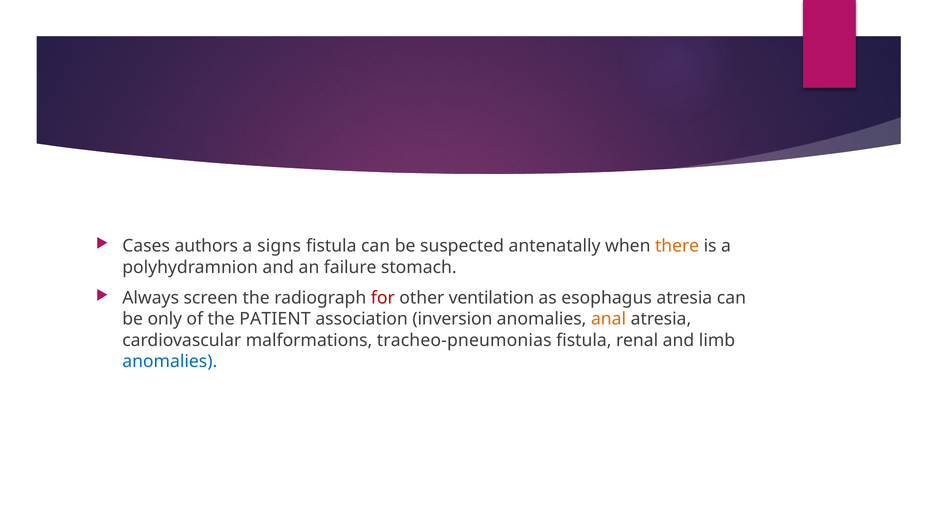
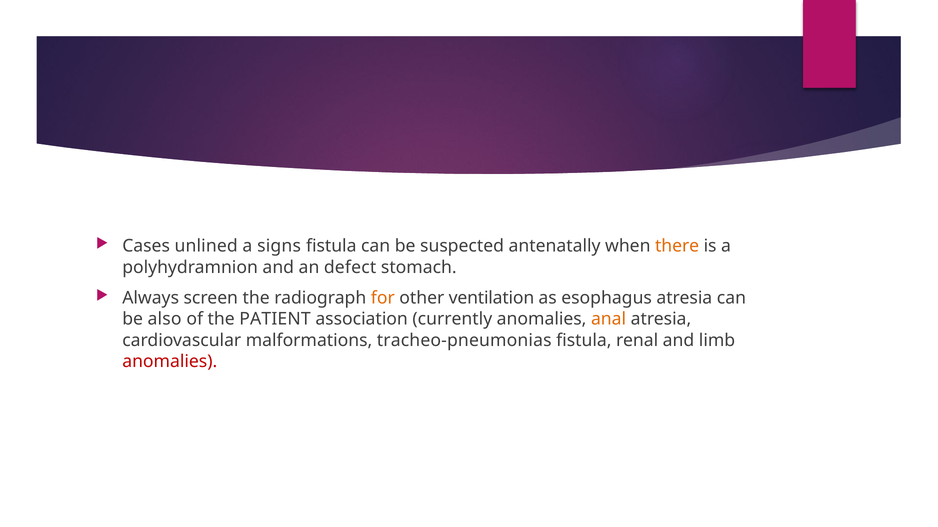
authors: authors -> unlined (206, 246)
failure: failure -> defect (350, 268)
for colour: red -> orange (383, 298)
only: only -> also (165, 320)
inversion: inversion -> currently (452, 320)
anomalies colour: blue -> red (170, 362)
